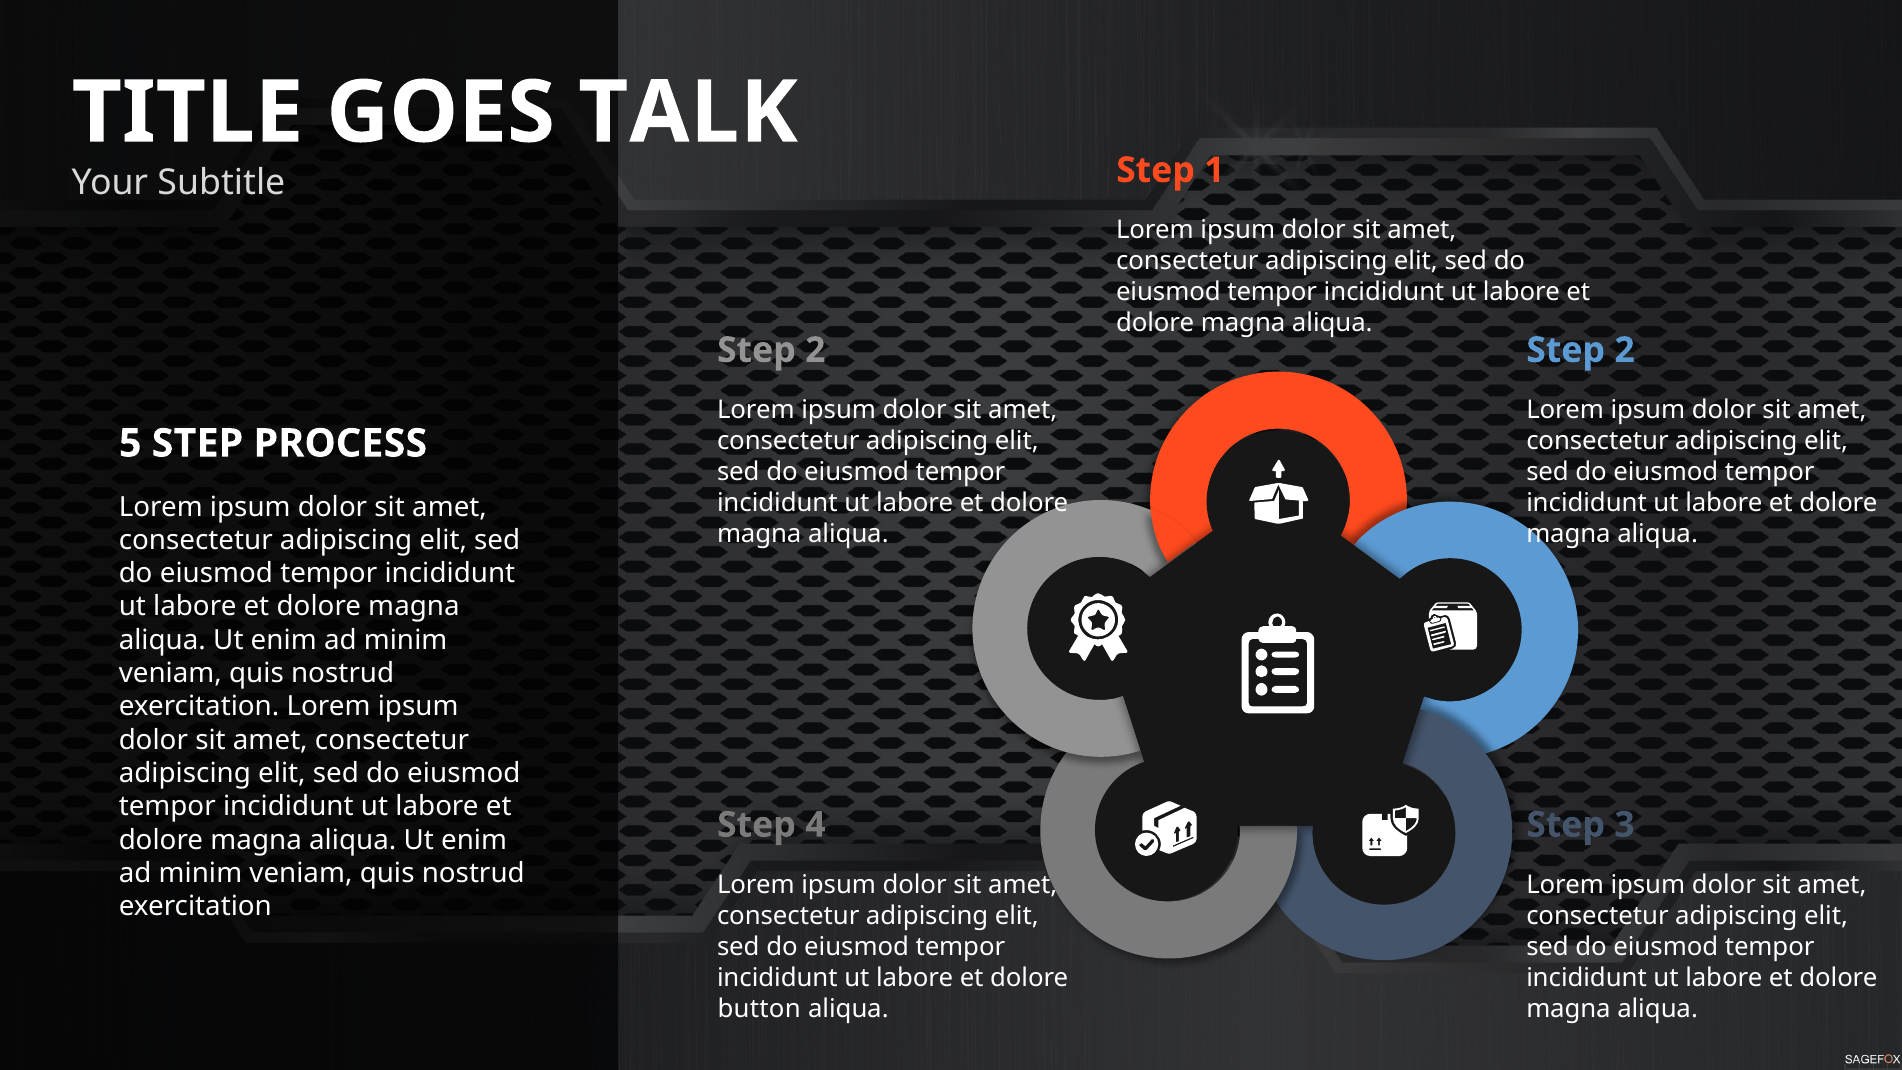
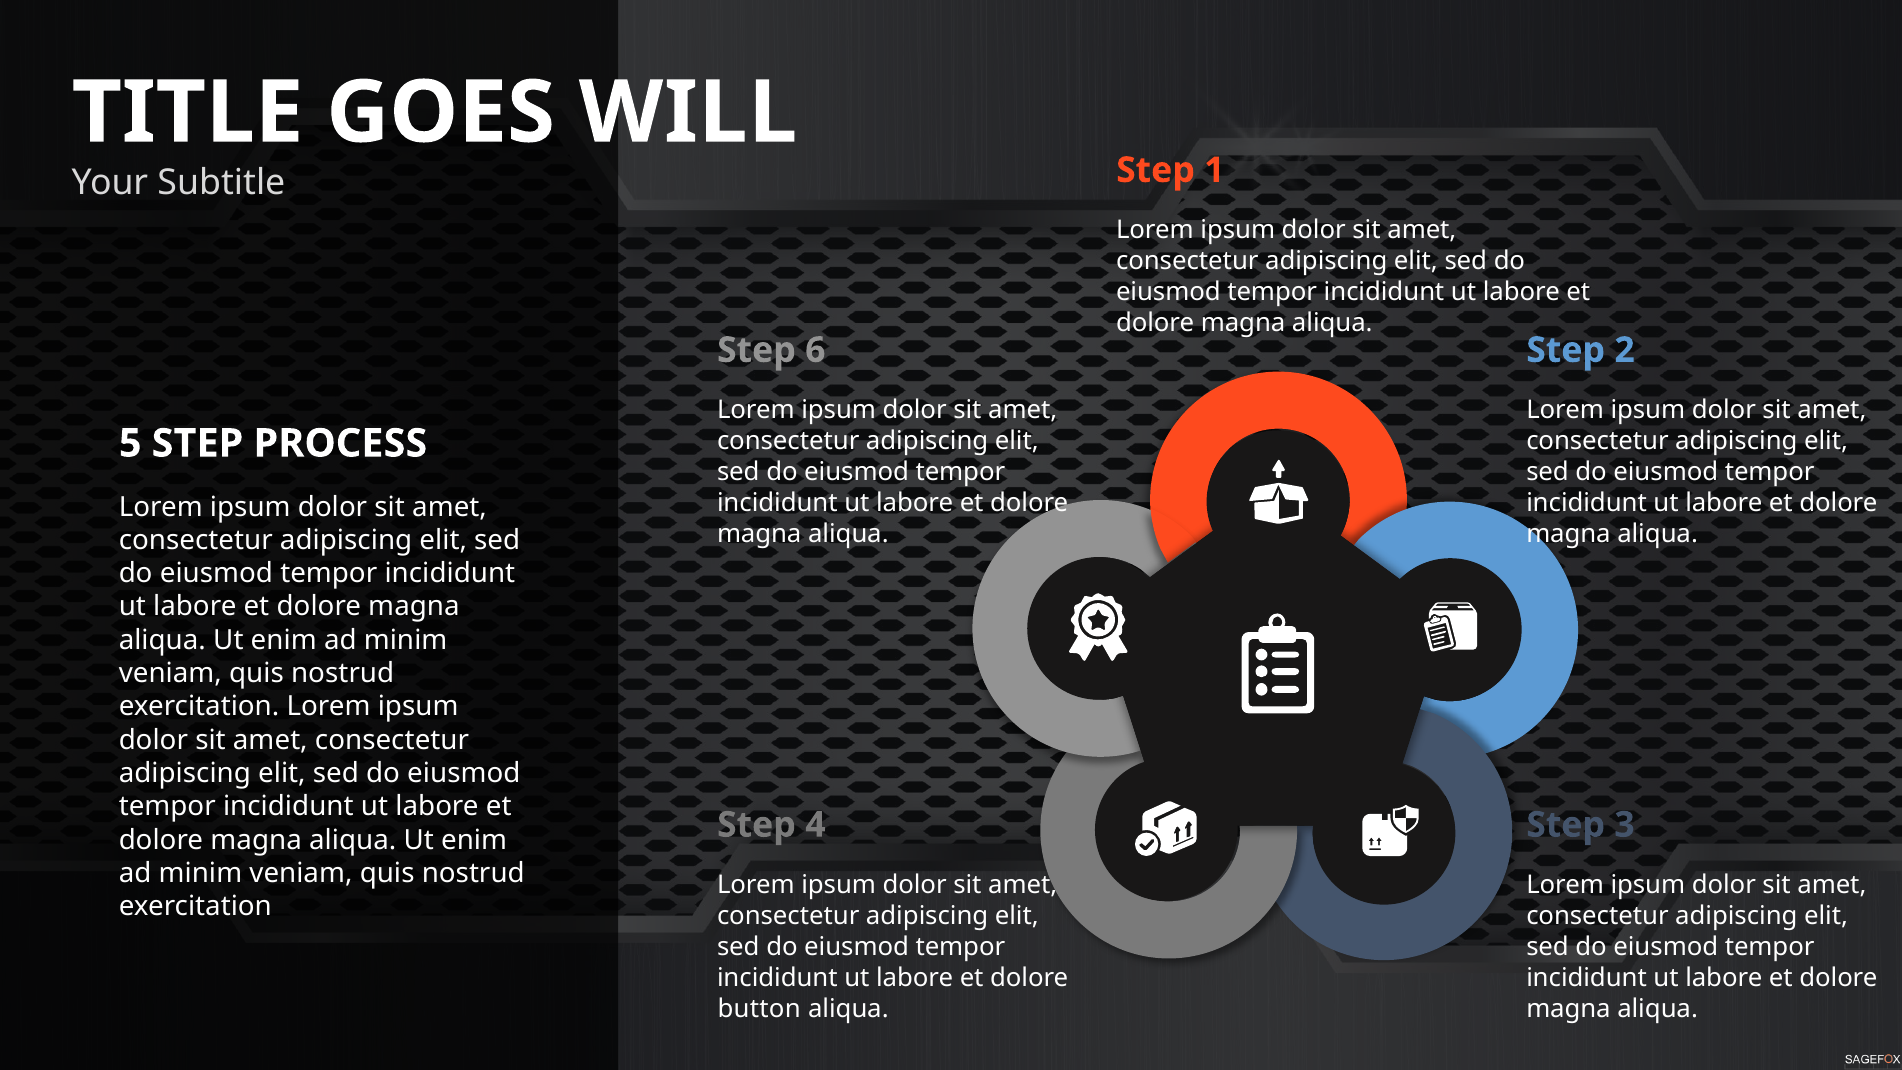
TALK: TALK -> WILL (688, 113)
2: 2 -> 6 (815, 350)
